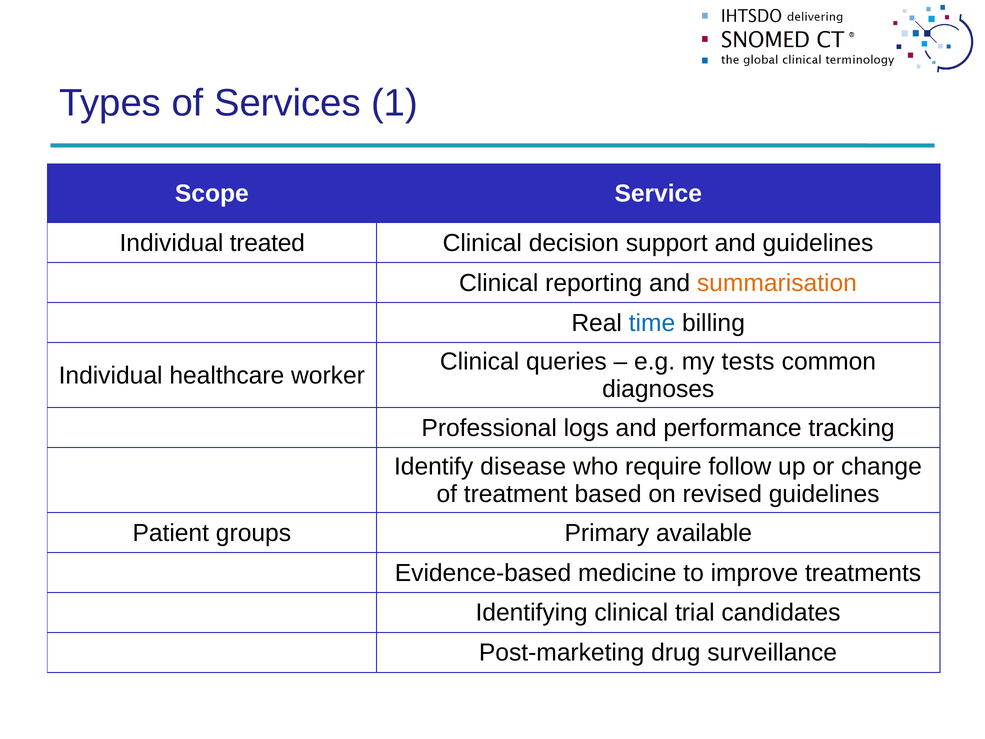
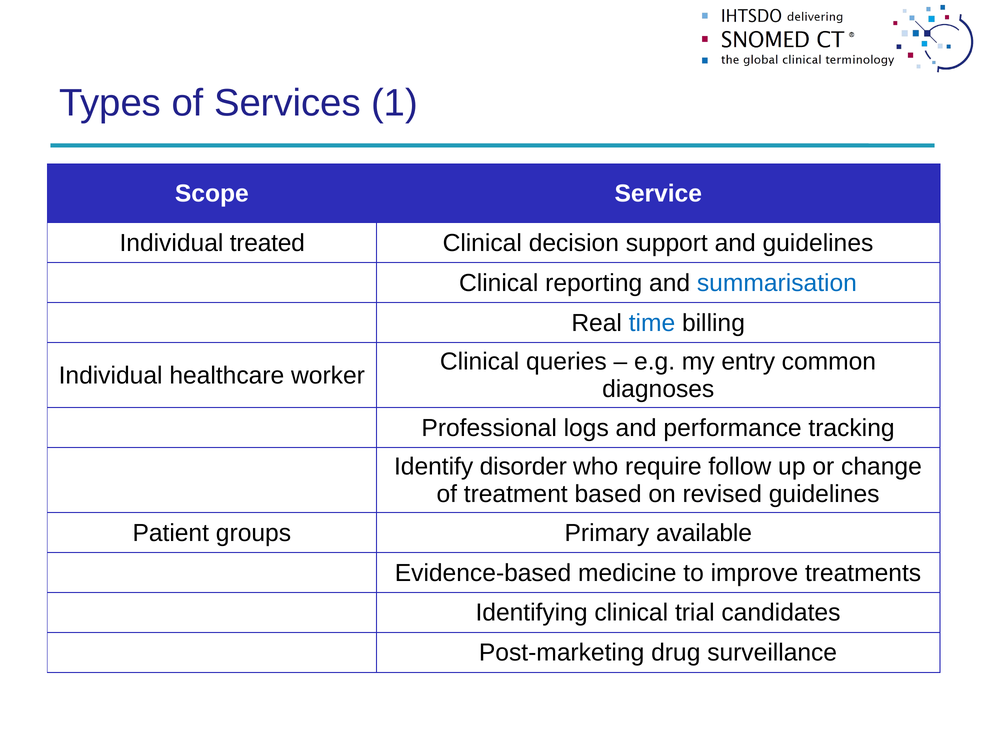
summarisation colour: orange -> blue (777, 283)
tests: tests -> entry (748, 362)
disease: disease -> disorder (523, 466)
